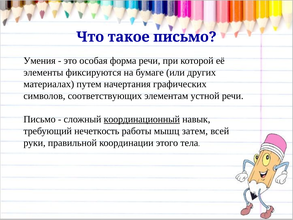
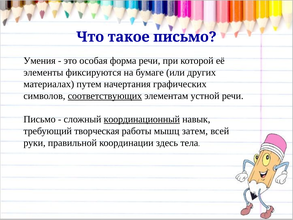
соответствующих underline: none -> present (105, 96)
нечеткость: нечеткость -> творческая (97, 131)
этого: этого -> здесь (167, 143)
